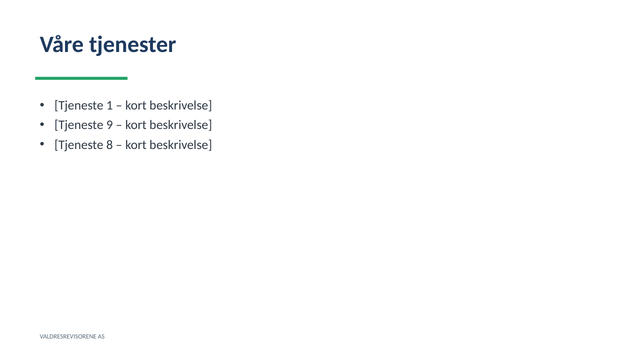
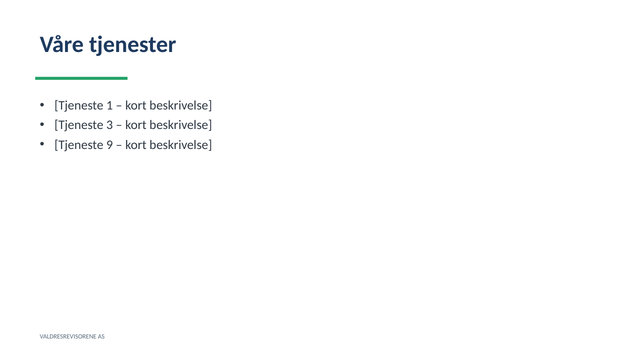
9: 9 -> 3 (110, 125)
8: 8 -> 9 (110, 145)
